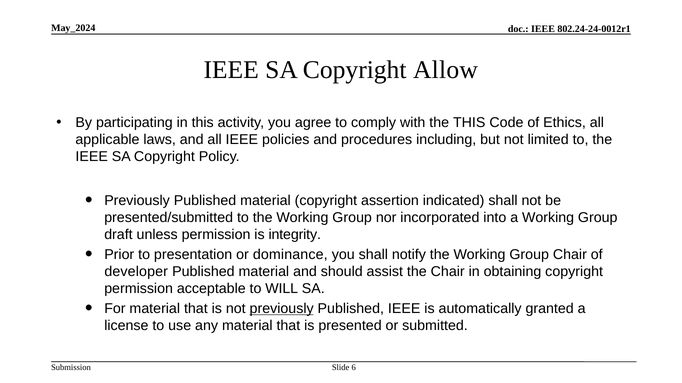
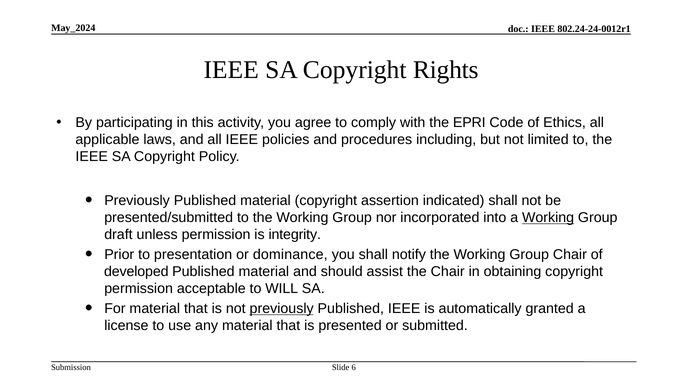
Allow: Allow -> Rights (446, 70)
the THIS: THIS -> EPRI (469, 123)
Working underline: none -> present (548, 218)
developer: developer -> developed (136, 272)
